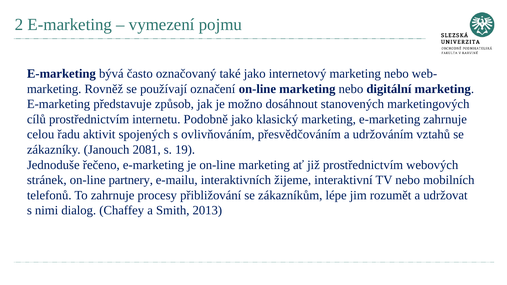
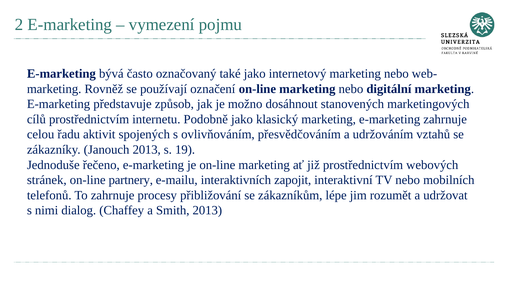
Janouch 2081: 2081 -> 2013 (147, 150)
žijeme: žijeme -> zapojit (293, 180)
